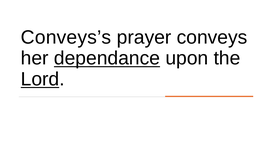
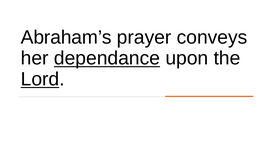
Conveys’s: Conveys’s -> Abraham’s (66, 37)
